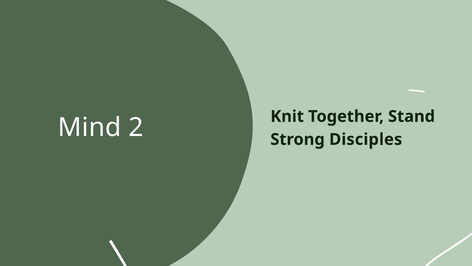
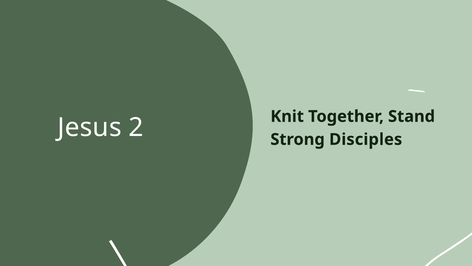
Mind: Mind -> Jesus (90, 127)
